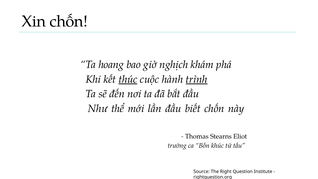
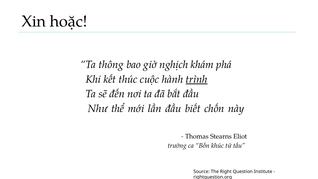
Xin chốn: chốn -> hoặc (69, 21)
hoang: hoang -> thông (111, 65)
thúc underline: present -> none (128, 79)
